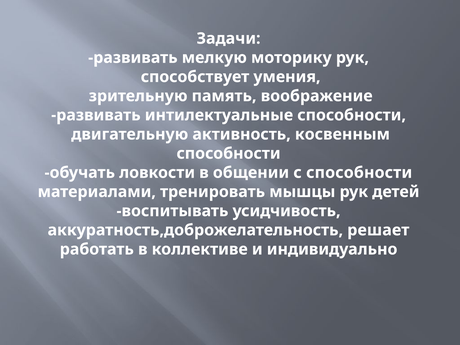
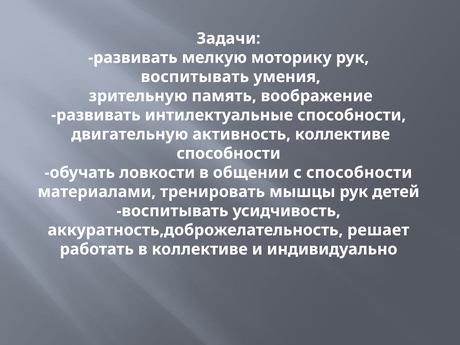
способствует: способствует -> воспитывать (195, 77)
активность косвенным: косвенным -> коллективе (342, 134)
